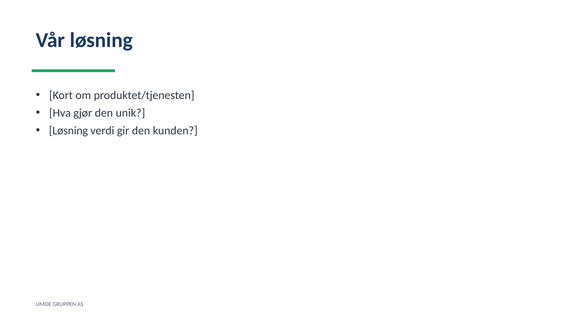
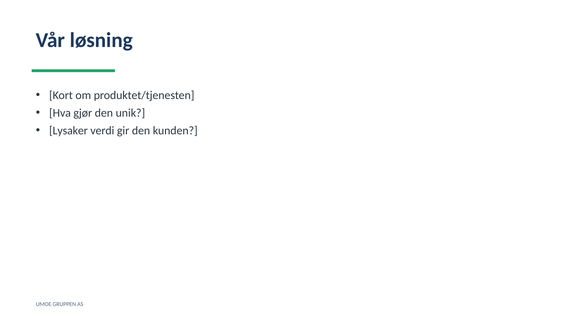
Løsning: Løsning -> Lysaker (68, 131)
